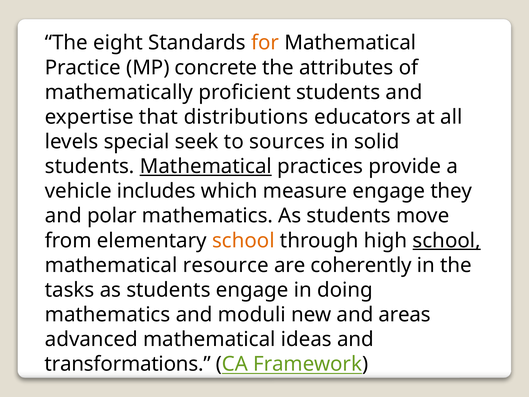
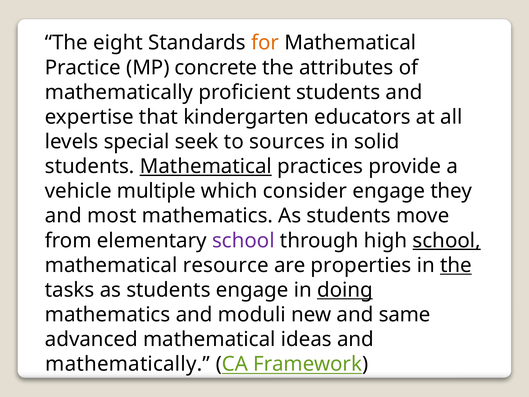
distributions: distributions -> kindergarten (246, 117)
includes: includes -> multiple (156, 191)
measure: measure -> consider (305, 191)
polar: polar -> most (112, 216)
school colour: orange -> purple (243, 240)
coherently: coherently -> properties (361, 265)
the underline: none -> present (456, 265)
doing underline: none -> present (345, 290)
areas: areas -> same (405, 315)
transformations: transformations -> mathematically (128, 364)
